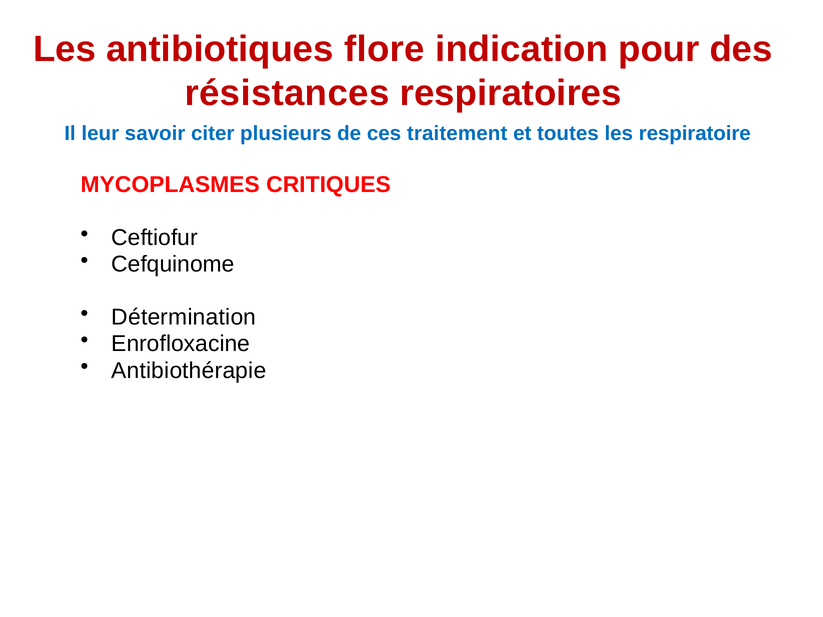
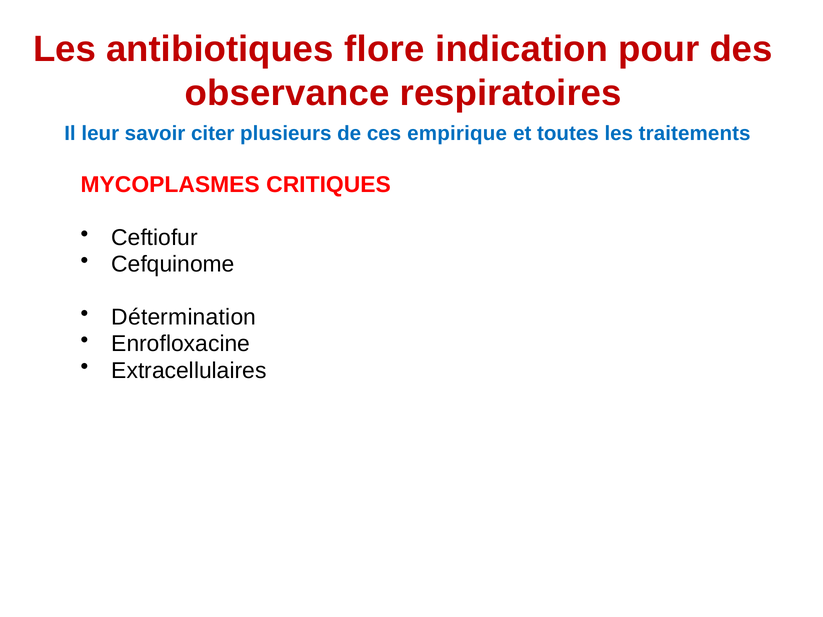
résistances: résistances -> observance (287, 93)
traitement: traitement -> empirique (457, 133)
respiratoire: respiratoire -> traitements (695, 133)
Antibiothérapie: Antibiothérapie -> Extracellulaires (189, 371)
